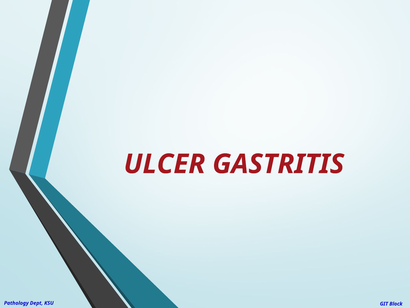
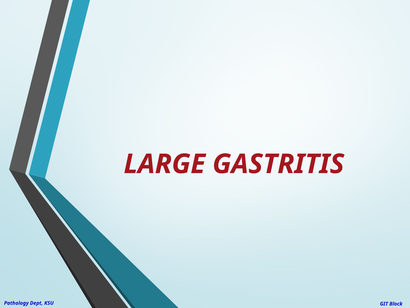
ULCER: ULCER -> LARGE (165, 164)
